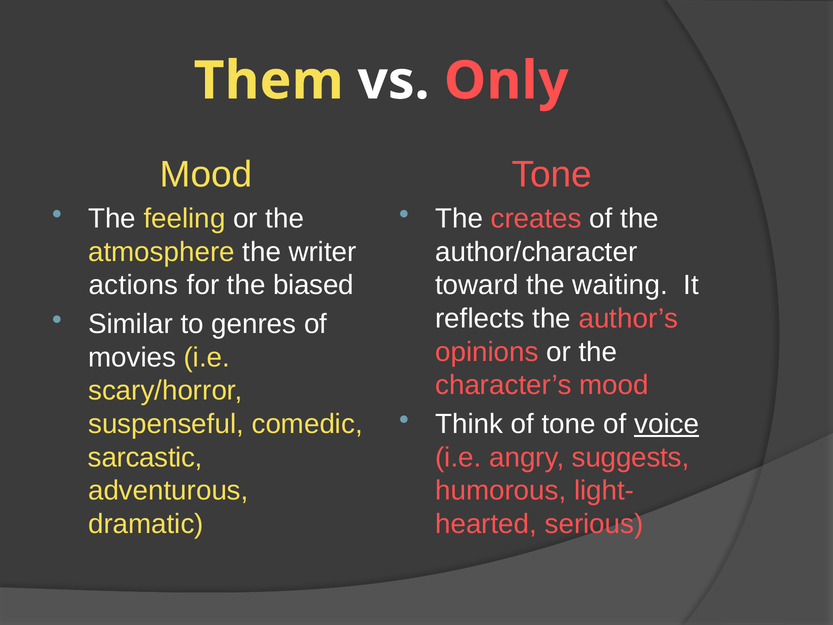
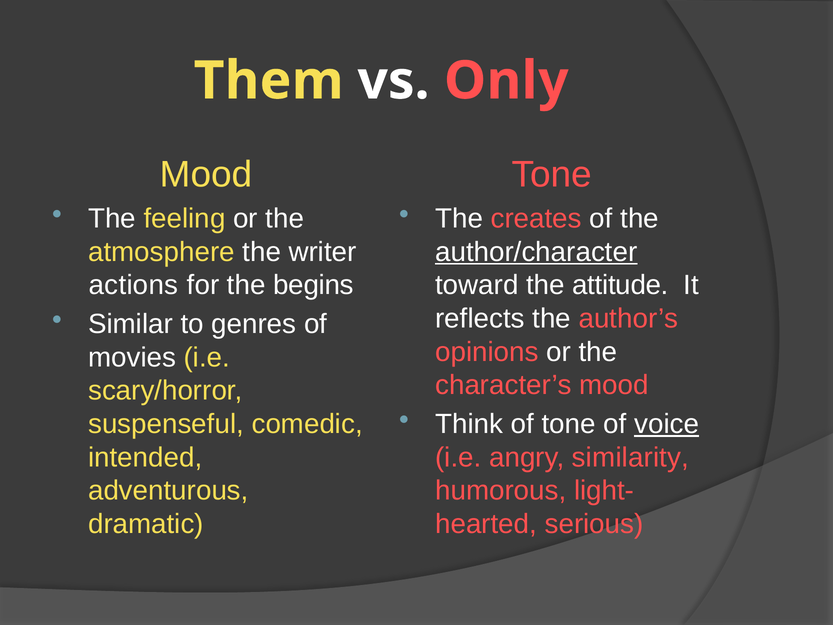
author/character underline: none -> present (536, 252)
biased: biased -> begins (313, 285)
waiting: waiting -> attitude (620, 285)
sarcastic: sarcastic -> intended (145, 457)
suggests: suggests -> similarity (630, 457)
